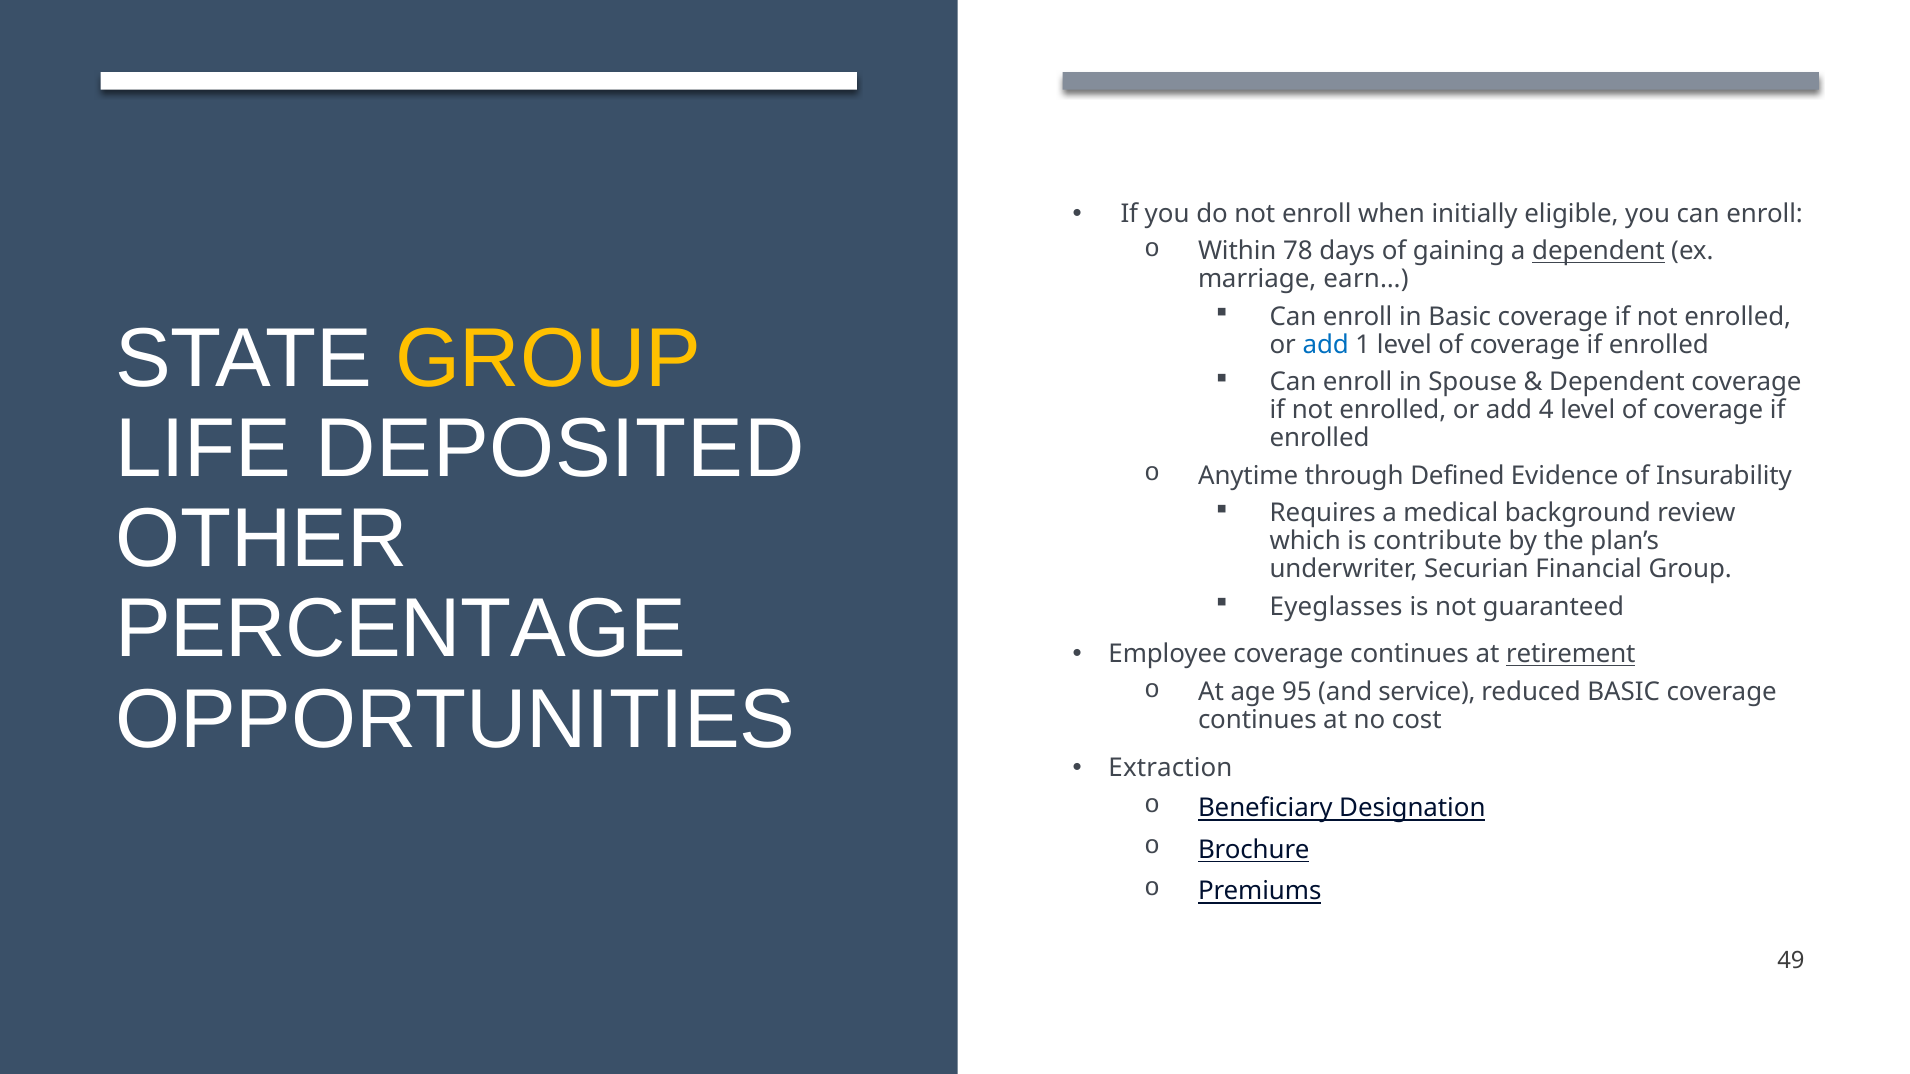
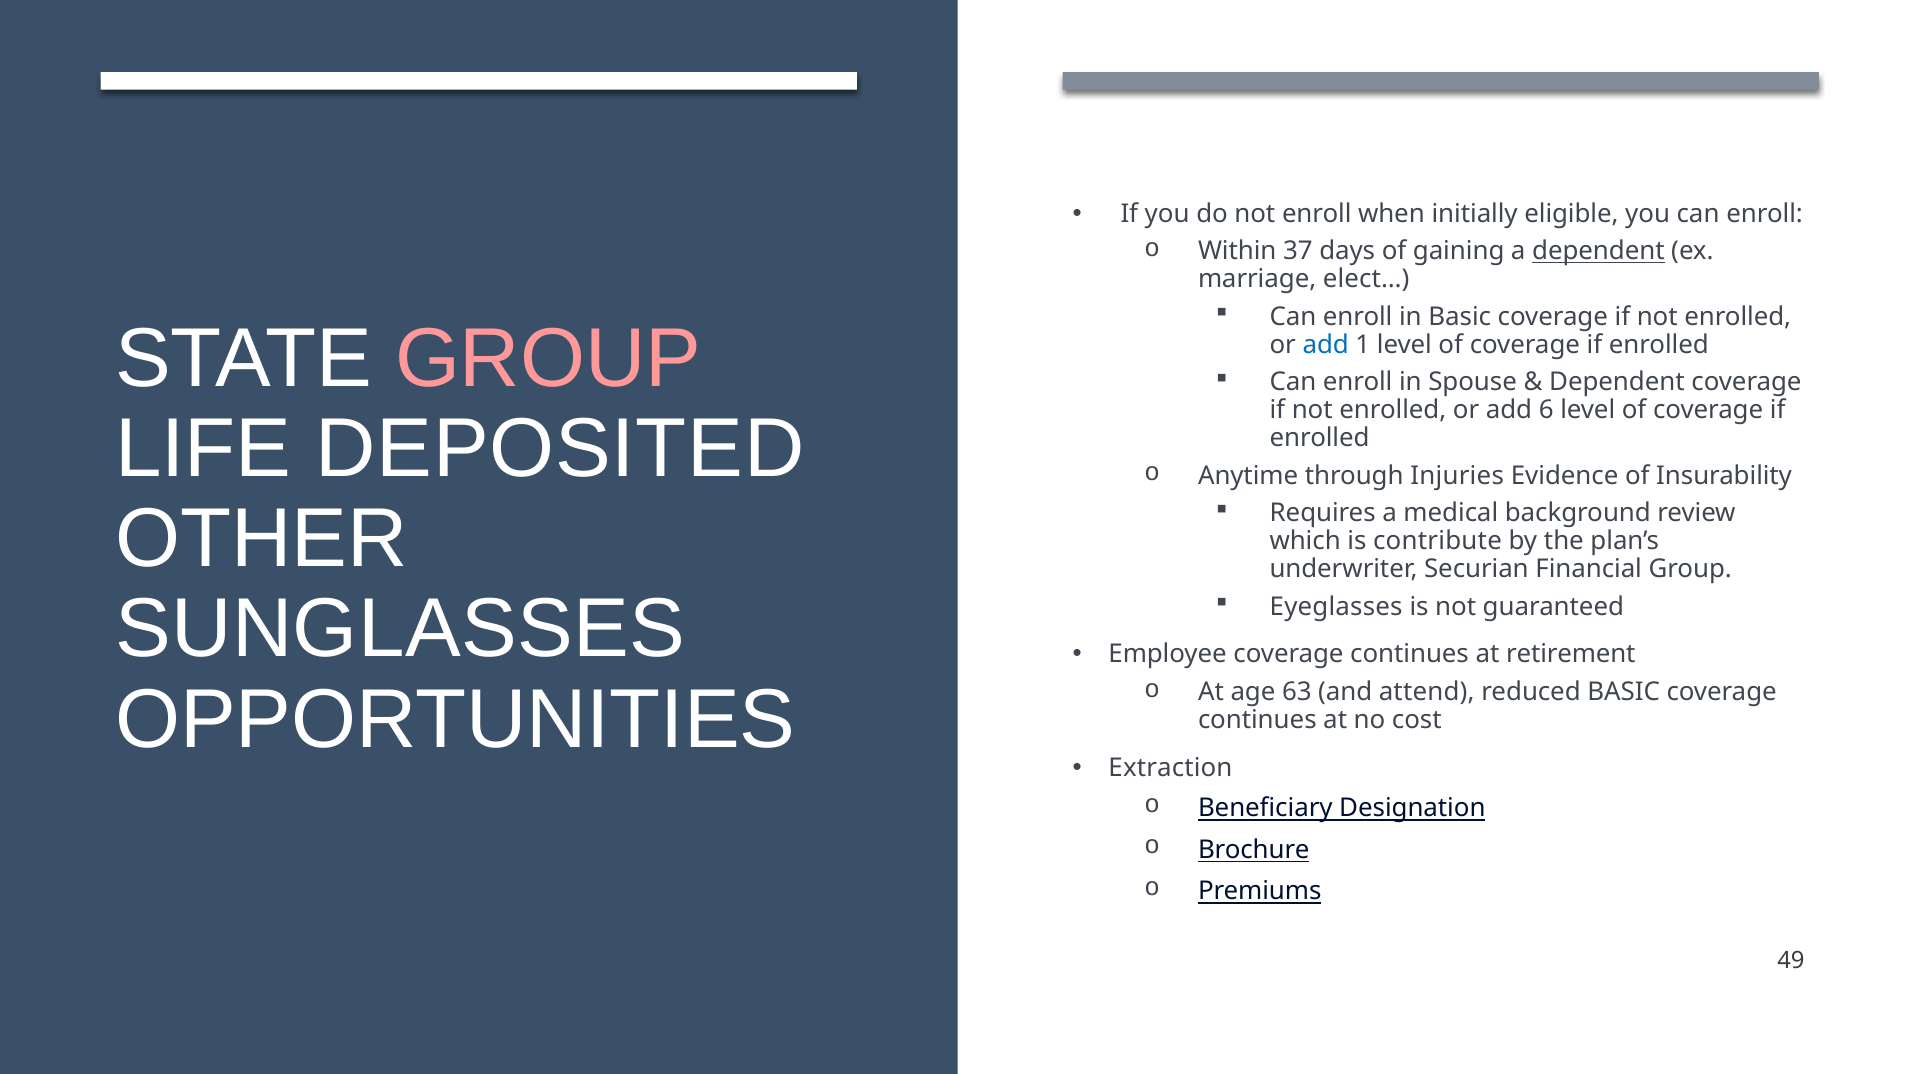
78: 78 -> 37 (1298, 251)
earn…: earn… -> elect… (1366, 279)
GROUP colour: yellow -> pink (548, 359)
4: 4 -> 6 (1546, 410)
Defined: Defined -> Injuries (1457, 476)
PERCENTAGE: PERCENTAGE -> SUNGLASSES (400, 630)
retirement underline: present -> none (1571, 655)
95: 95 -> 63 (1297, 692)
service: service -> attend (1427, 692)
